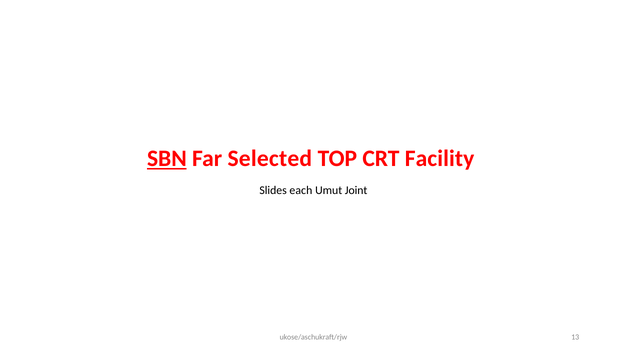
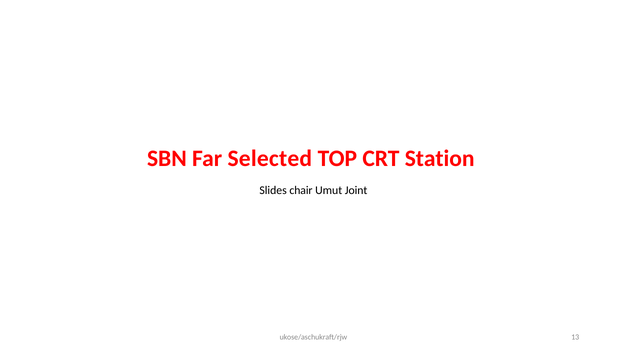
SBN underline: present -> none (167, 159)
Facility: Facility -> Station (440, 159)
each: each -> chair (301, 190)
